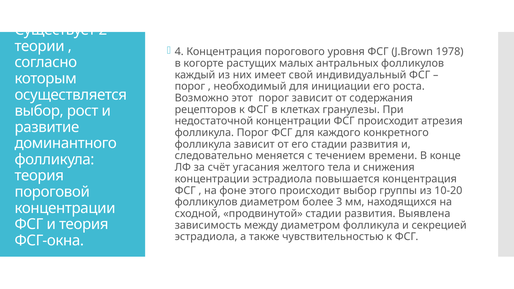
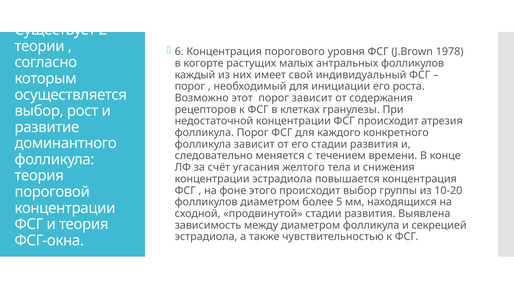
4: 4 -> 6 (179, 52)
3: 3 -> 5 (339, 202)
